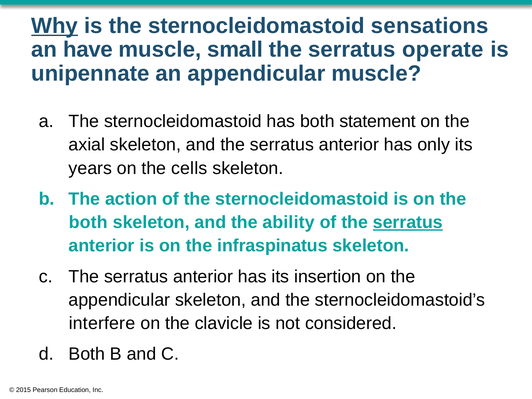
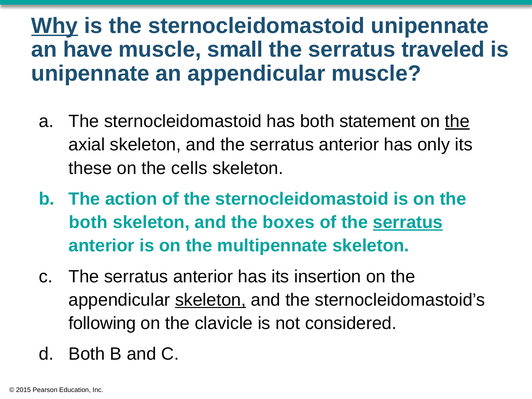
sternocleidomastoid sensations: sensations -> unipennate (430, 26)
operate: operate -> traveled (443, 50)
the underline: none -> present (457, 121)
years: years -> these (90, 168)
ability: ability -> boxes (289, 222)
infraspinatus: infraspinatus -> multipennate (272, 246)
skeleton underline: none -> present (211, 300)
interfere: interfere -> following (102, 323)
